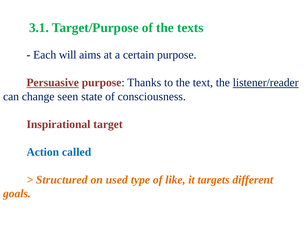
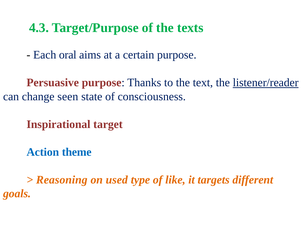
3.1: 3.1 -> 4.3 (39, 28)
will: will -> oral (68, 55)
Persuasive underline: present -> none (53, 82)
called: called -> theme (77, 152)
Structured: Structured -> Reasoning (62, 179)
